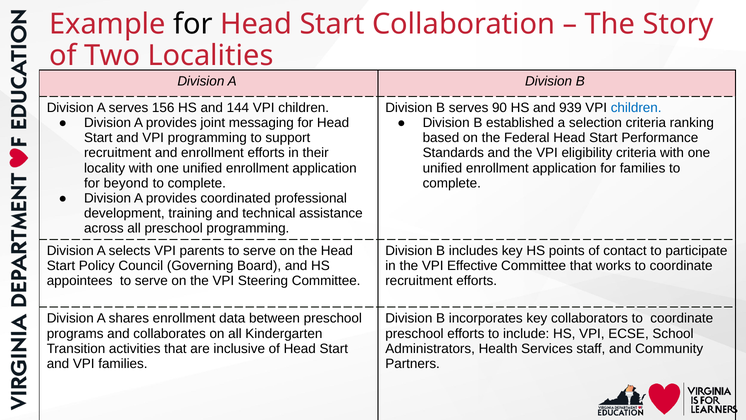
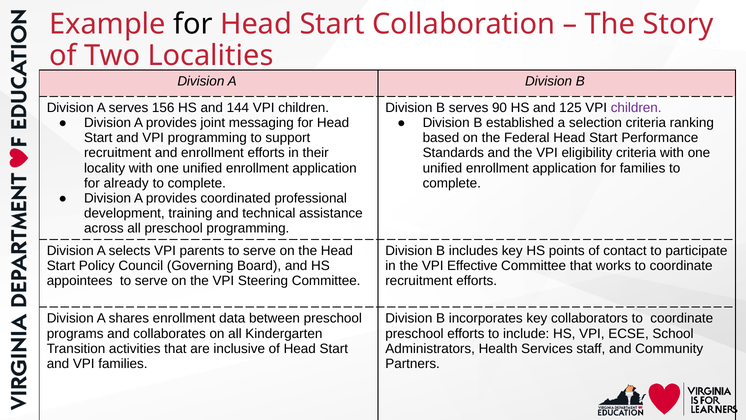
939: 939 -> 125 (570, 108)
children colour: blue -> purple (636, 108)
beyond: beyond -> already (126, 183)
